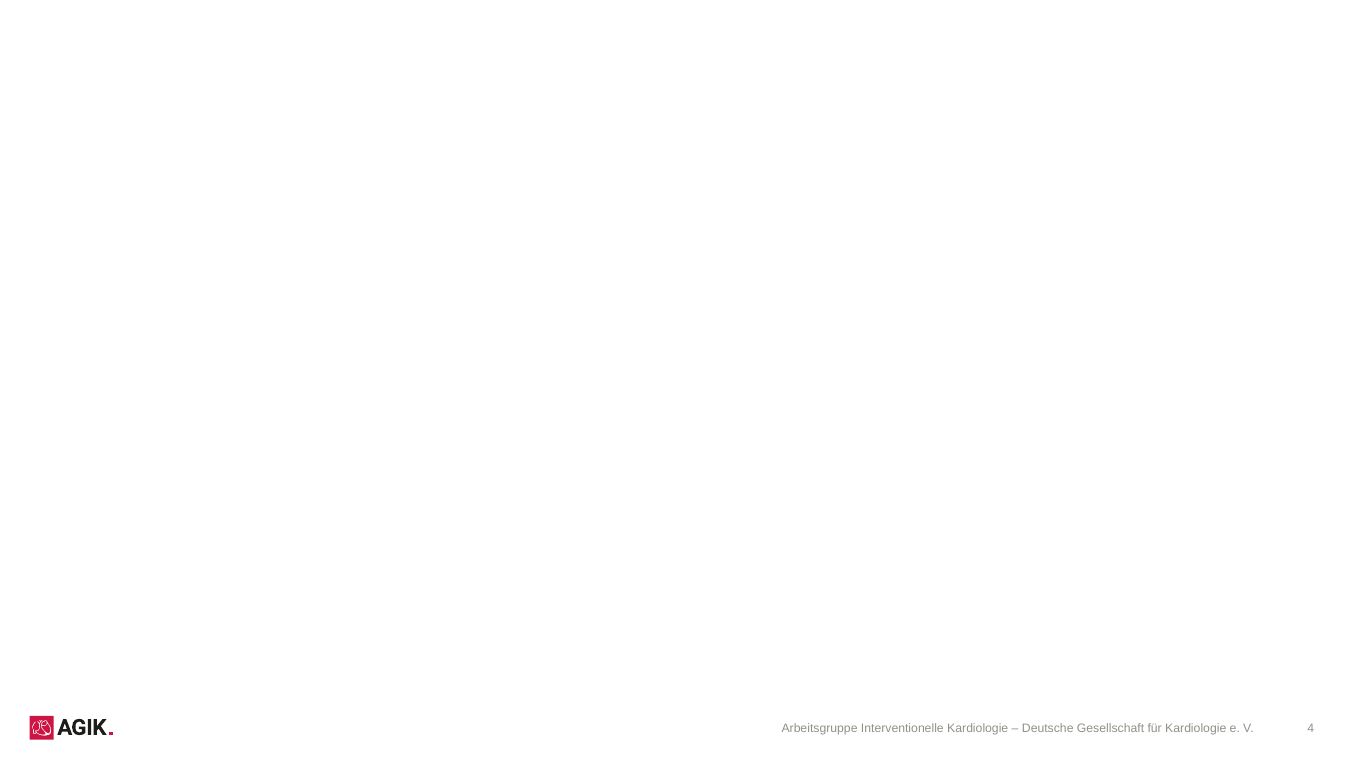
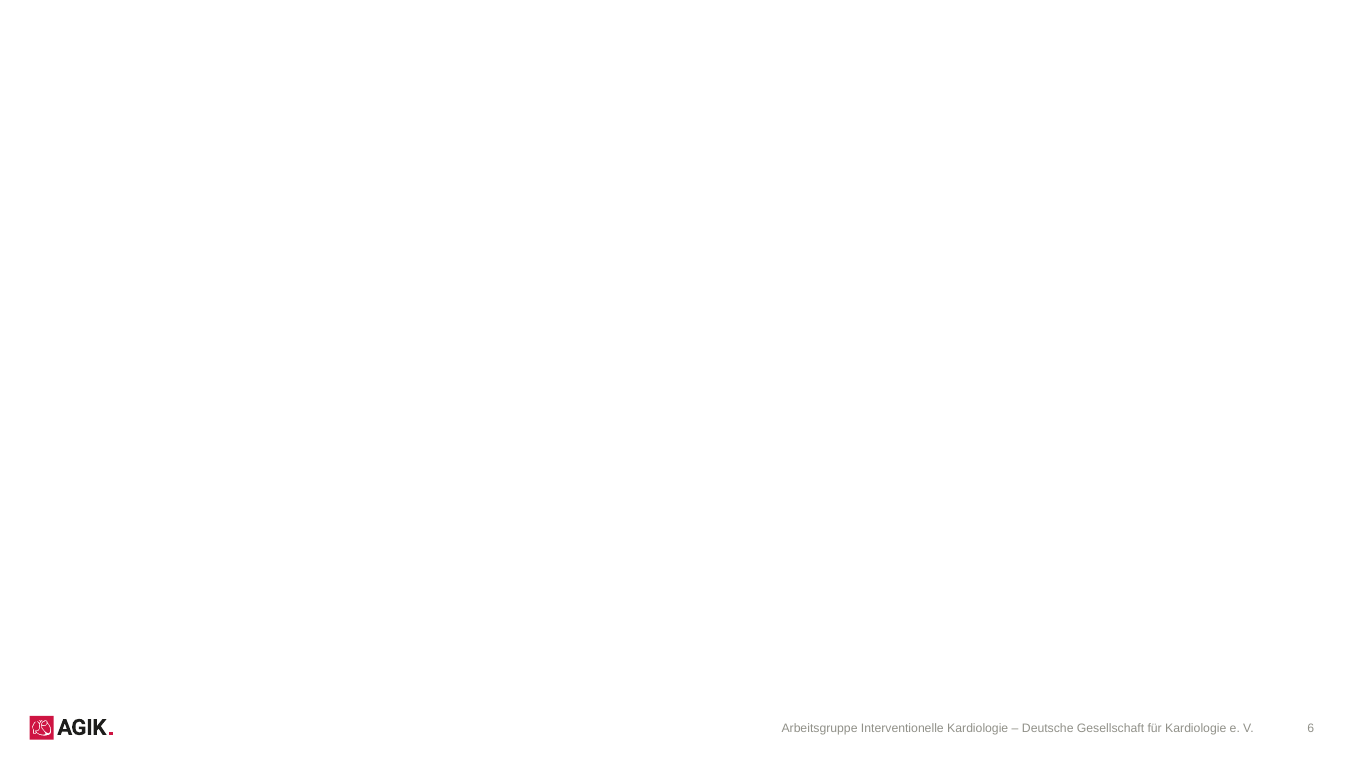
4: 4 -> 6 (1311, 729)
